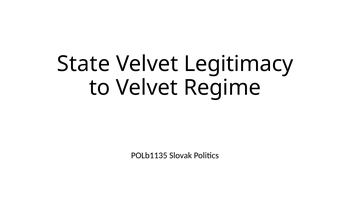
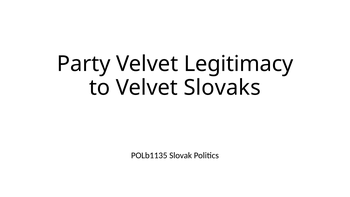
State: State -> Party (84, 64)
Regime: Regime -> Slovaks (222, 87)
